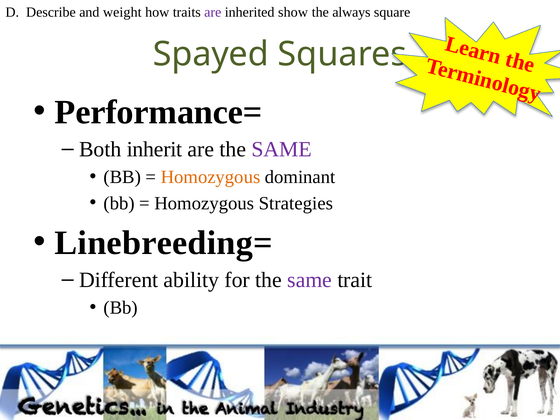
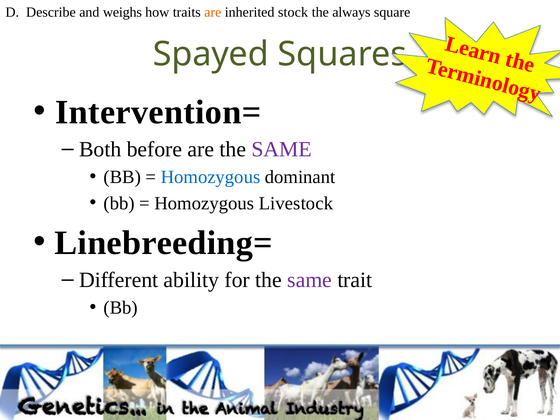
weight: weight -> weighs (122, 12)
are colour: purple -> orange (213, 12)
show: show -> stock (293, 12)
Performance=: Performance= -> Intervention= (158, 112)
inherit: inherit -> before (154, 149)
Homozygous colour: orange -> blue (210, 177)
Strategies: Strategies -> Livestock (296, 203)
